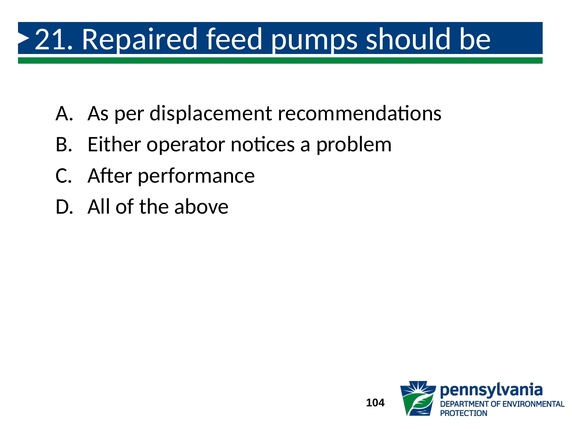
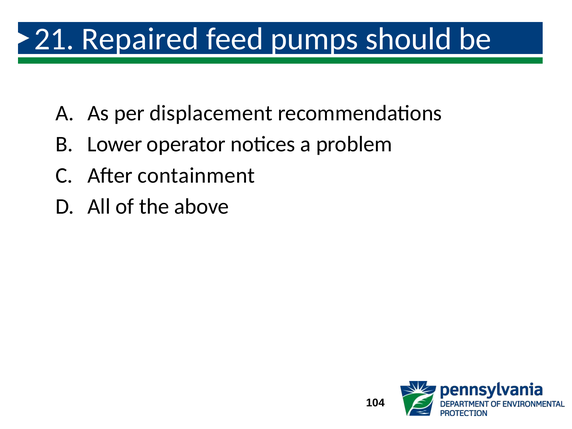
Either: Either -> Lower (115, 144)
performance: performance -> containment (196, 175)
